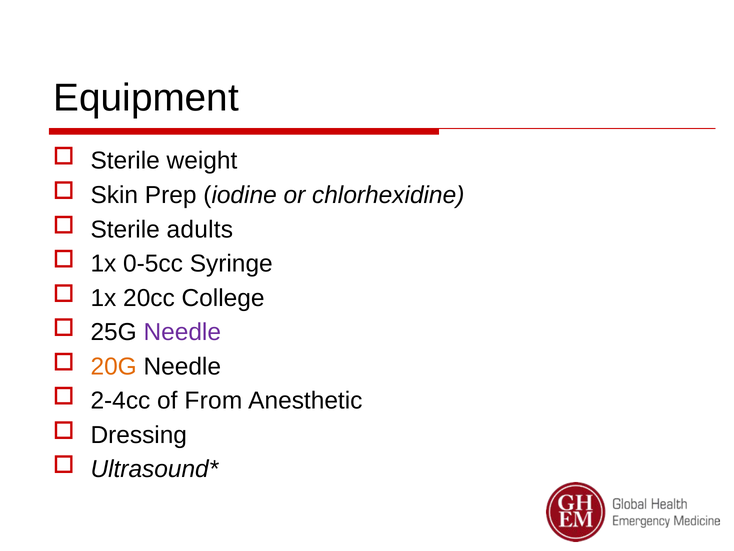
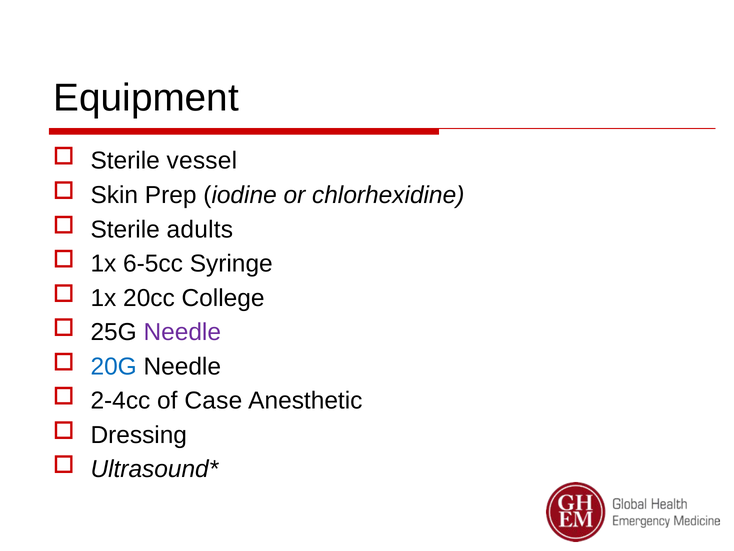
weight: weight -> vessel (202, 161)
0-5cc: 0-5cc -> 6-5cc (153, 263)
20G colour: orange -> blue (114, 366)
From: From -> Case (213, 400)
